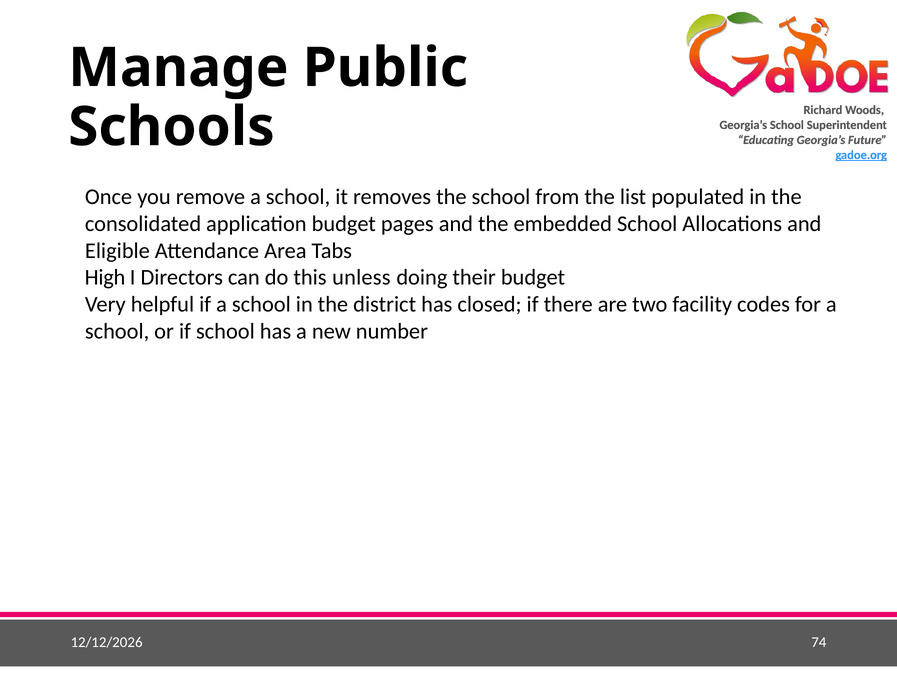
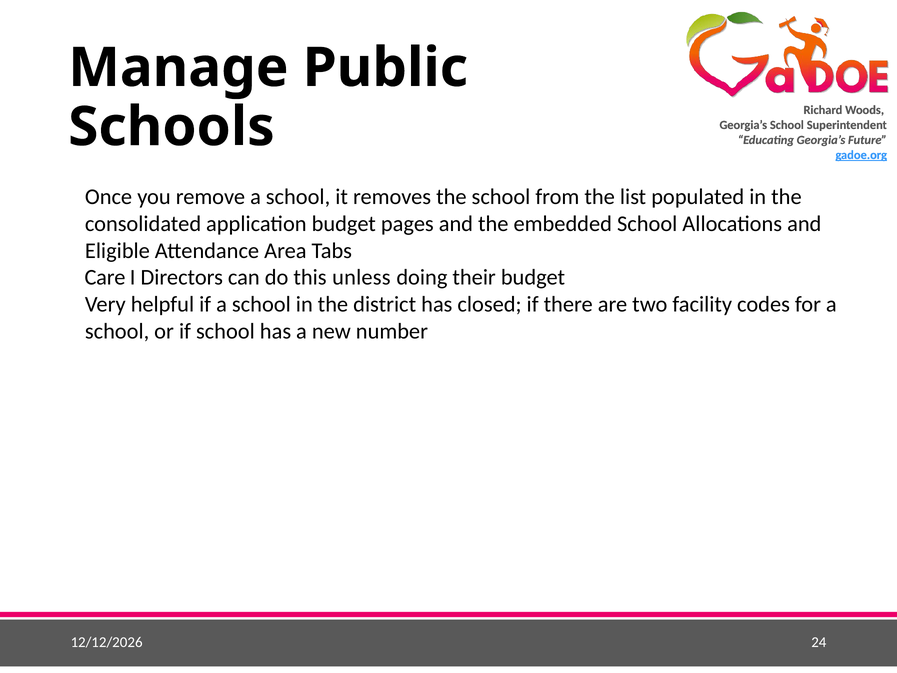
High: High -> Care (105, 277)
74: 74 -> 24 (819, 642)
